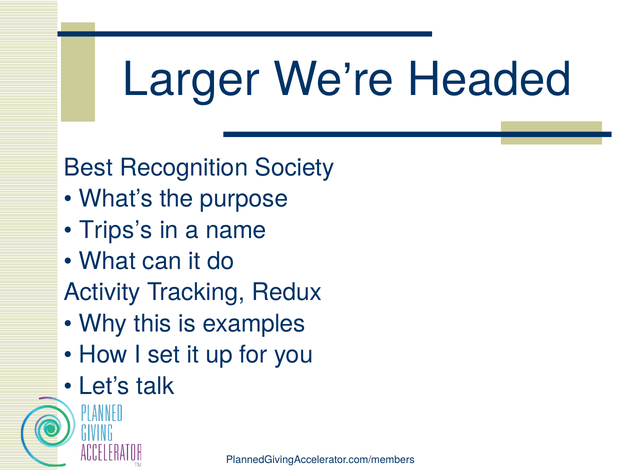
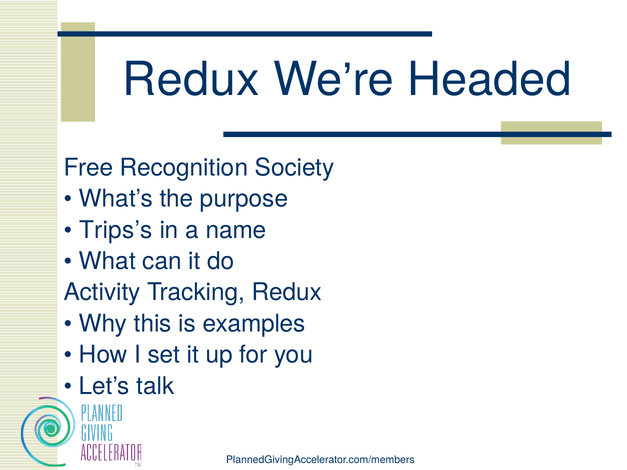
Larger: Larger -> Redux (191, 80)
Best: Best -> Free (88, 168)
